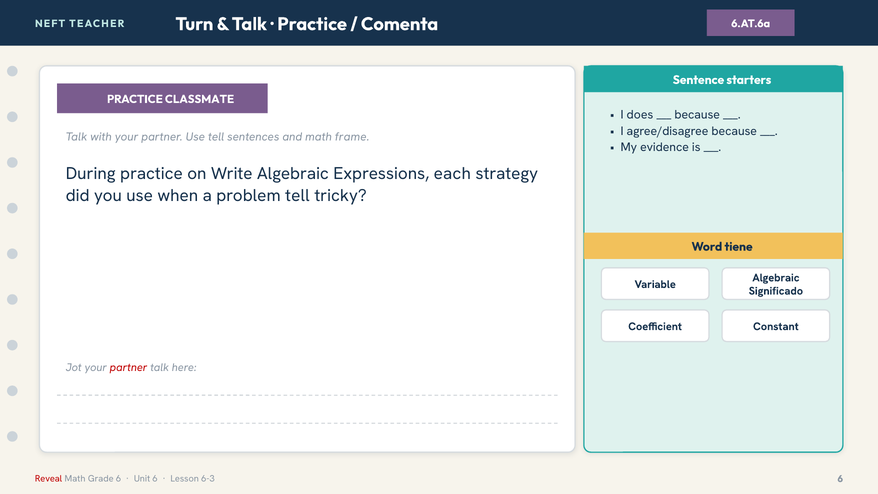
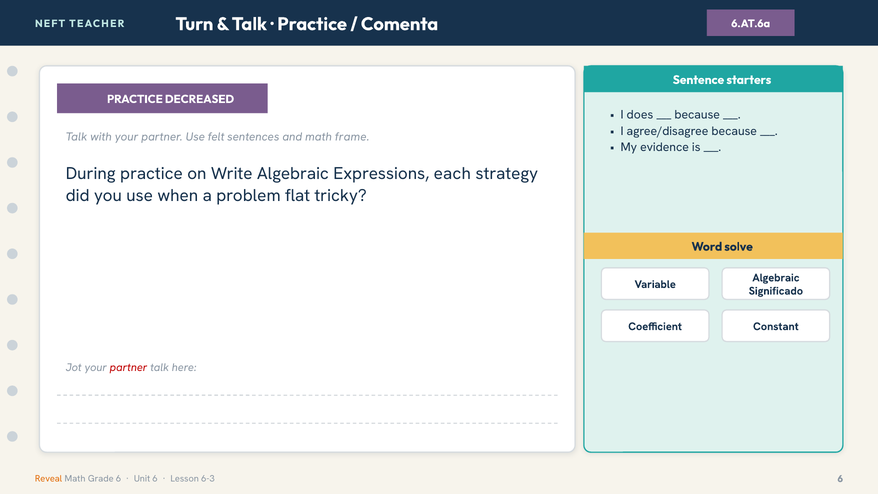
CLASSMATE: CLASSMATE -> DECREASED (200, 99)
Use tell: tell -> felt (216, 137)
problem tell: tell -> flat (298, 196)
tiene: tiene -> solve (739, 247)
Reveal colour: red -> orange (49, 479)
